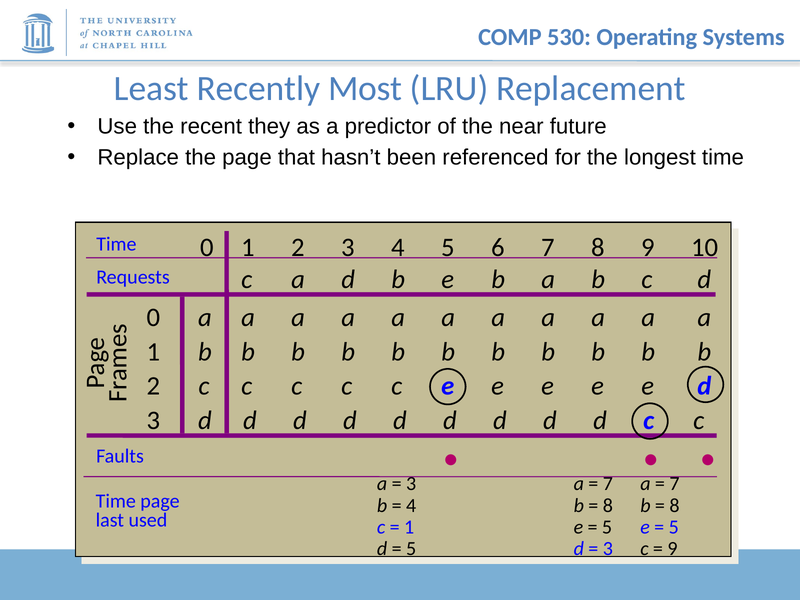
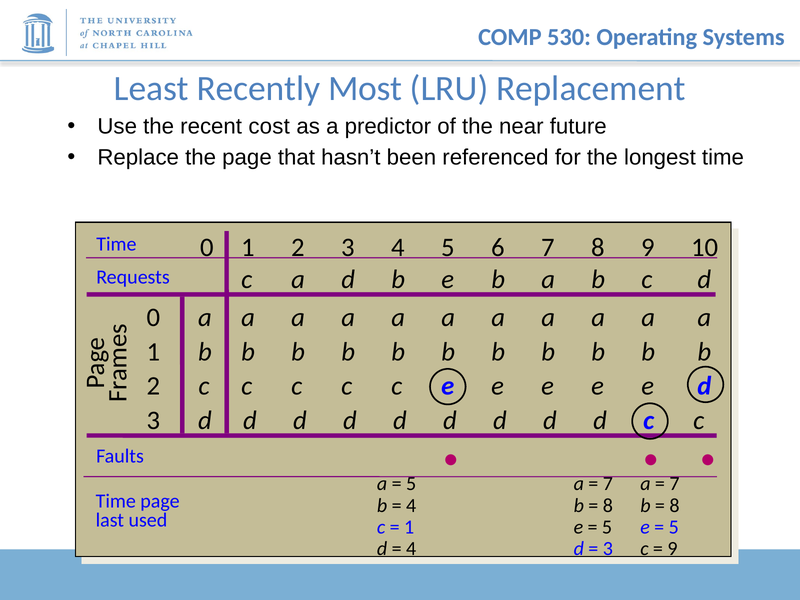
they: they -> cost (269, 126)
3: 3 -> 5 (411, 484)
5: 5 -> 4 (411, 549)
